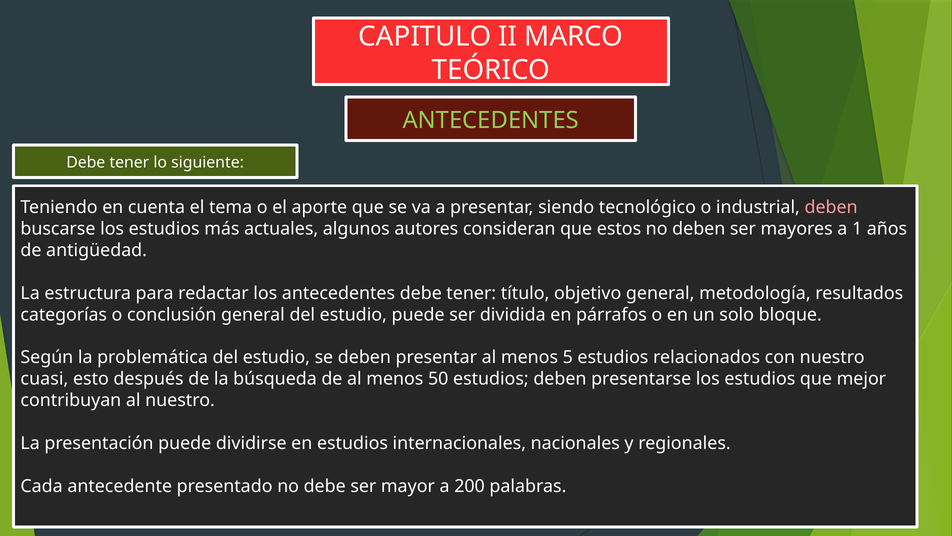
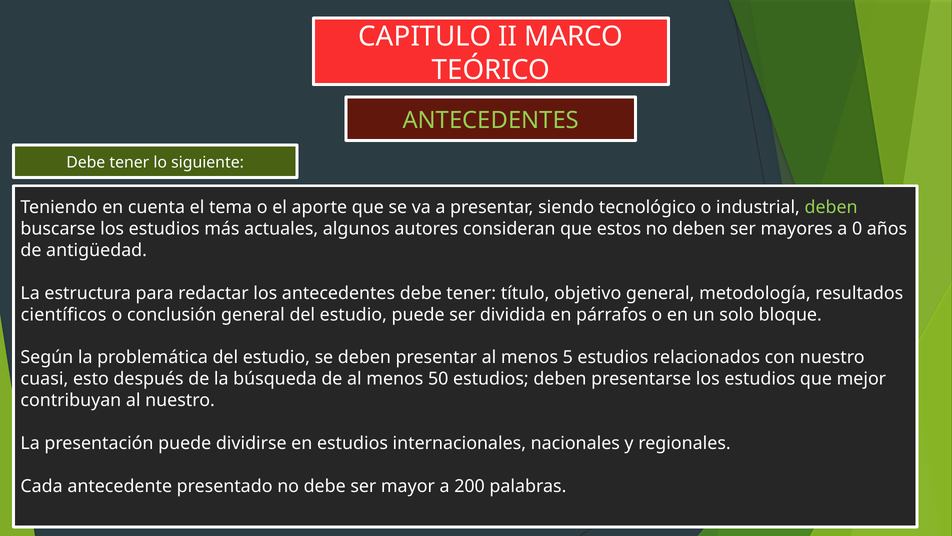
deben colour: pink -> light green (831, 207)
1: 1 -> 0 (857, 229)
categorías: categorías -> científicos (64, 314)
